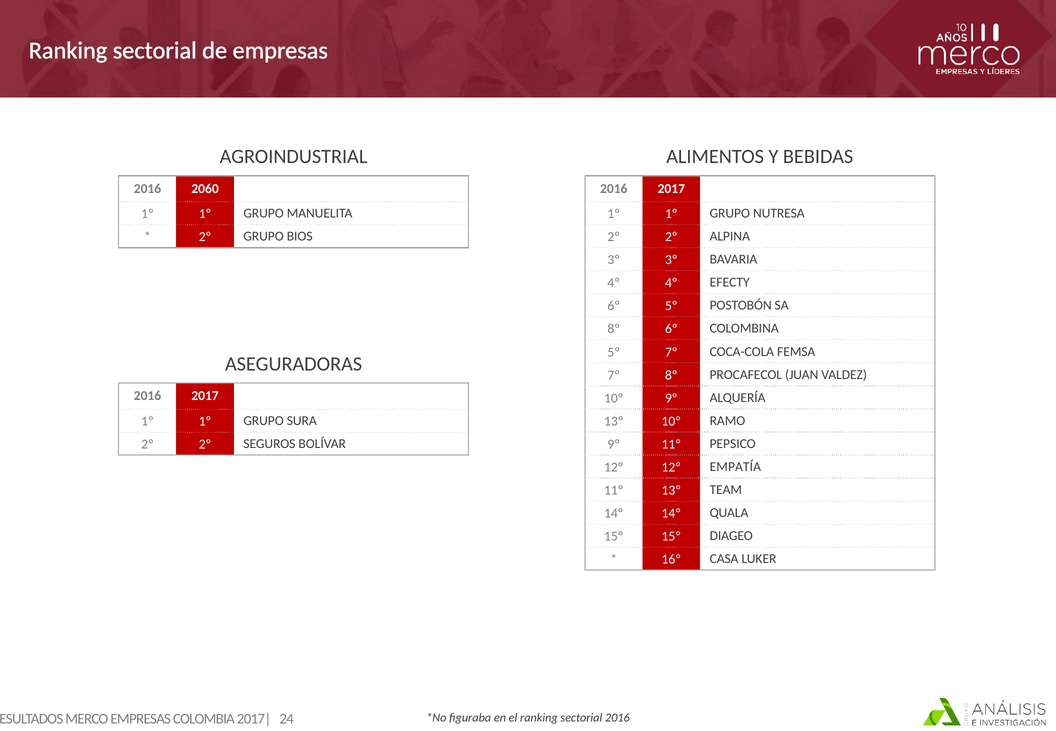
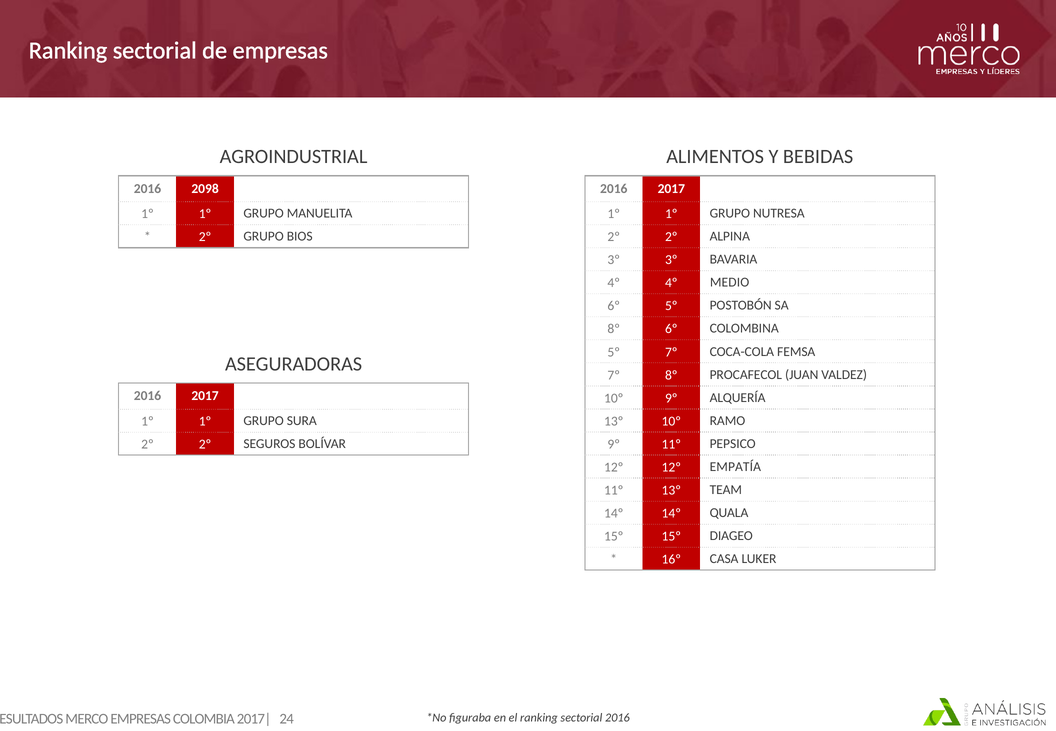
2060: 2060 -> 2098 (205, 189)
EFECTY: EFECTY -> MEDIO (730, 283)
